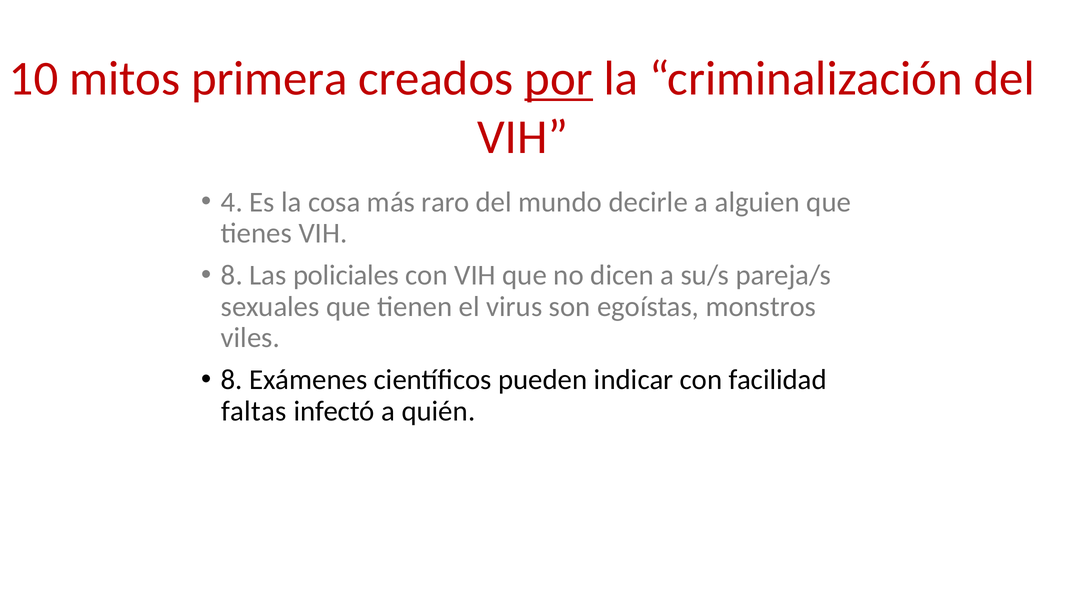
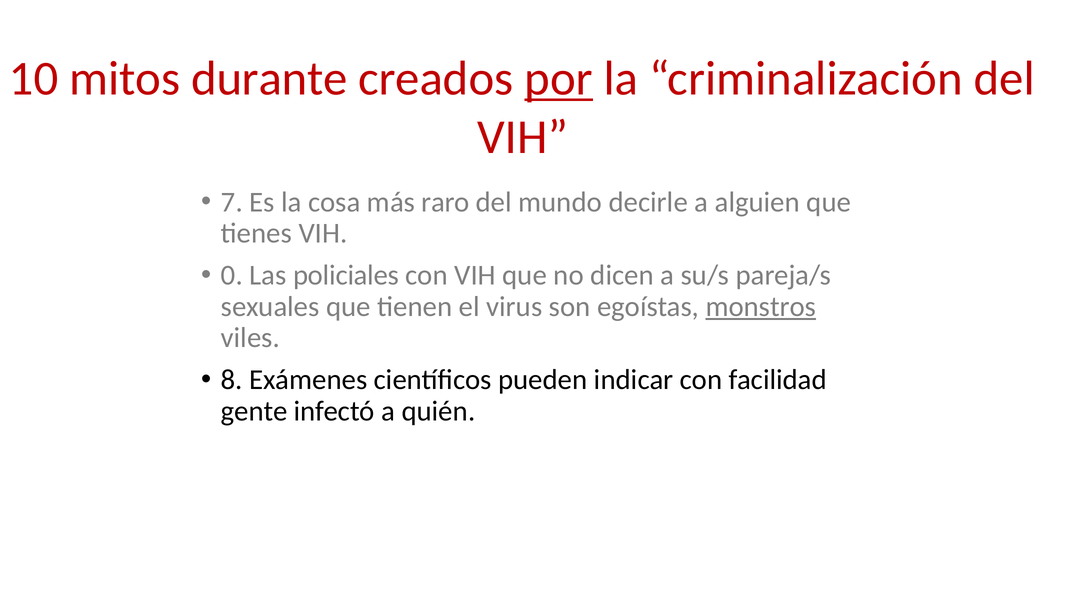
primera: primera -> durante (269, 79)
4: 4 -> 7 (232, 202)
8: 8 -> 0 (232, 275)
monstros underline: none -> present (761, 307)
faltas: faltas -> gente (254, 411)
